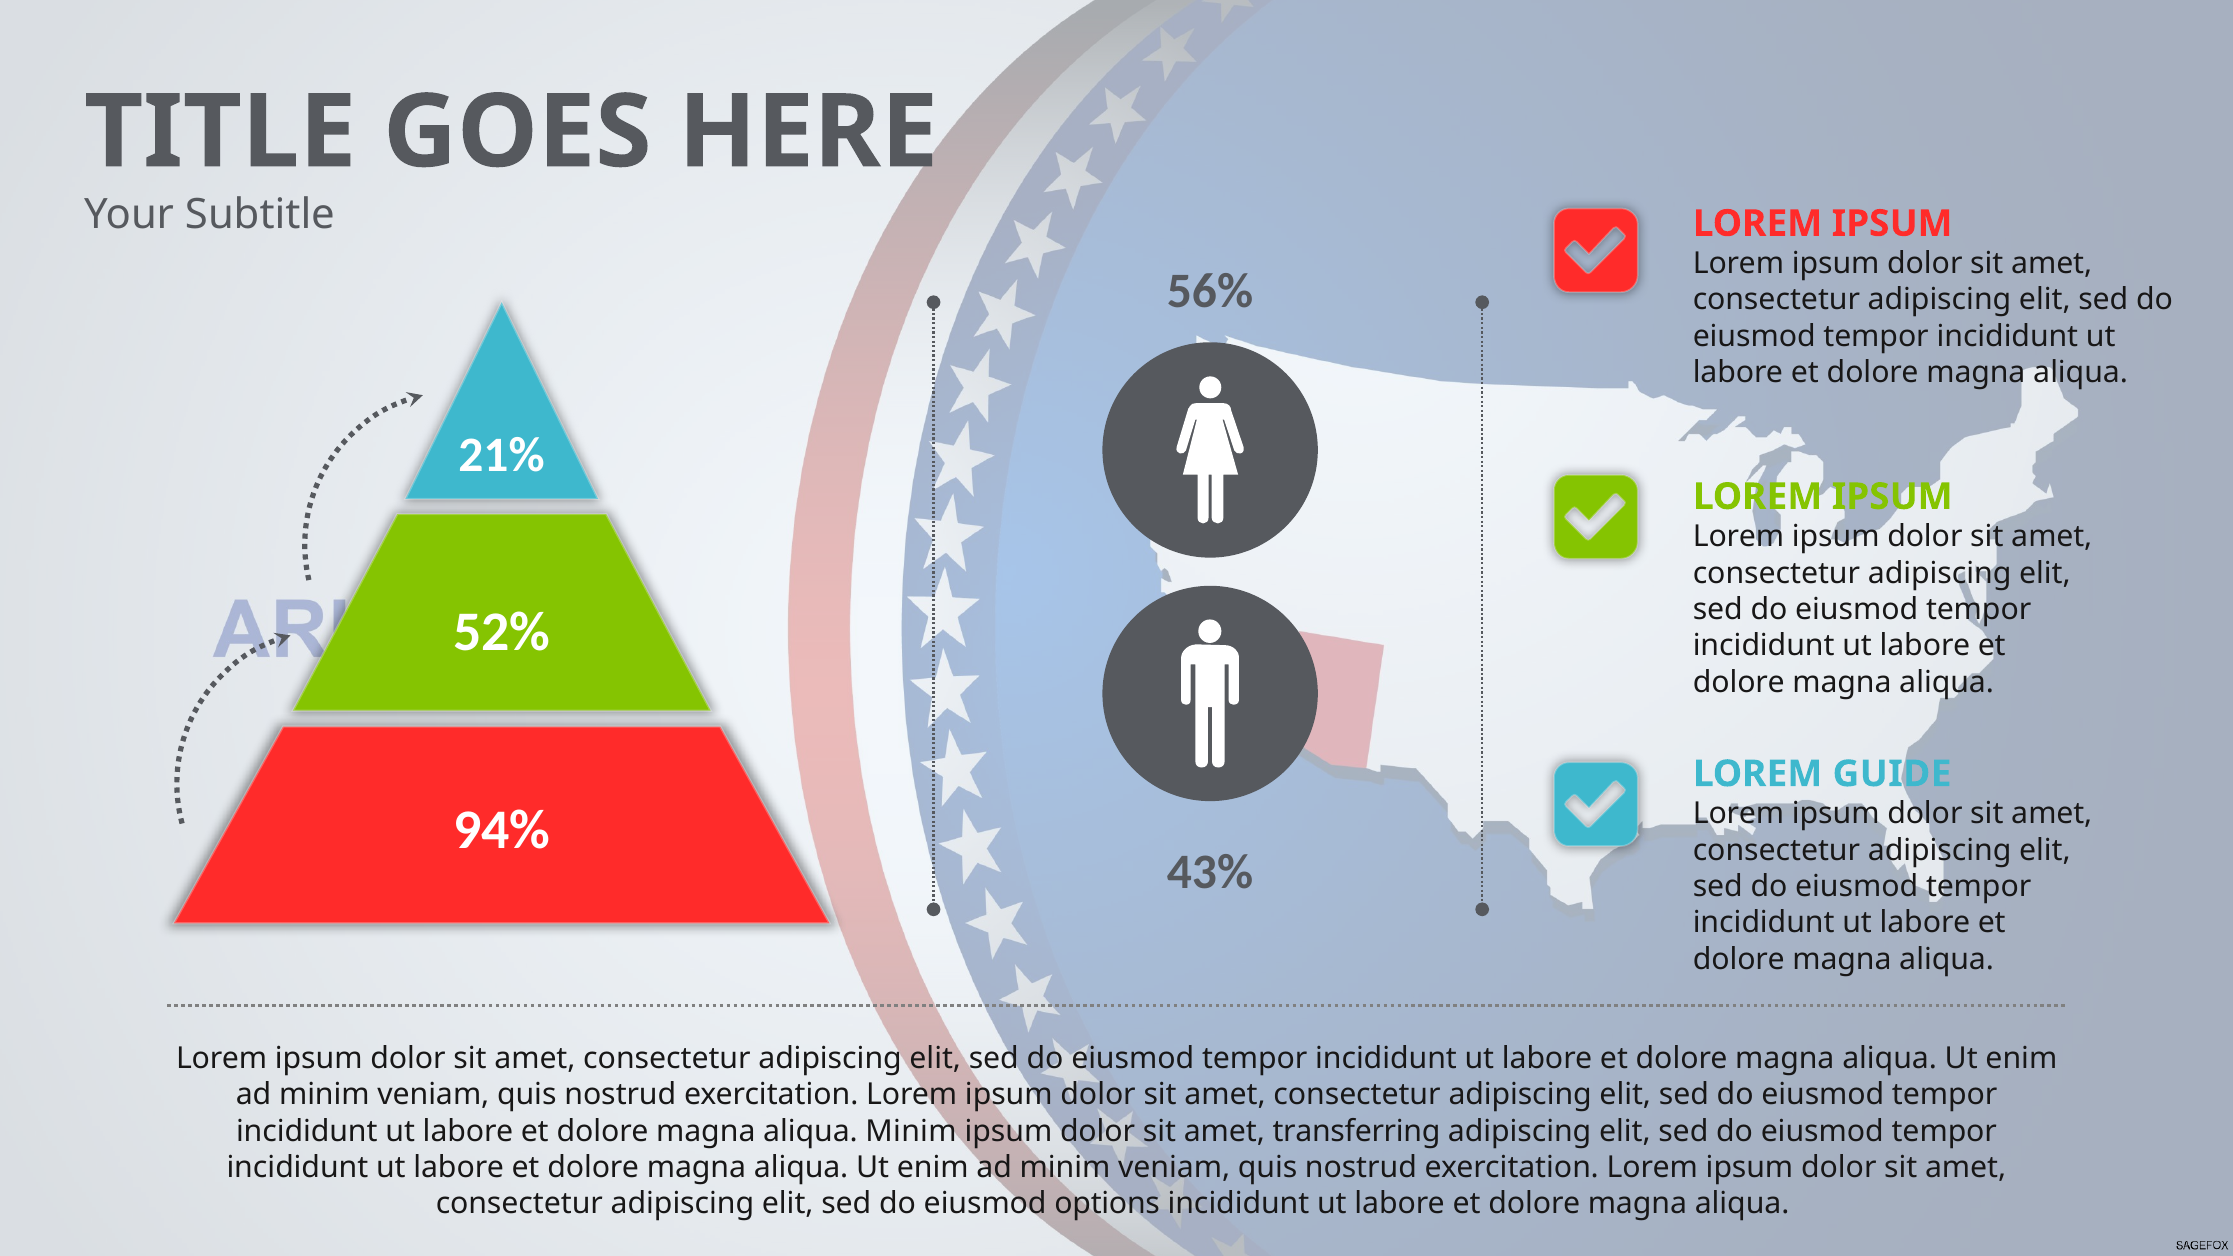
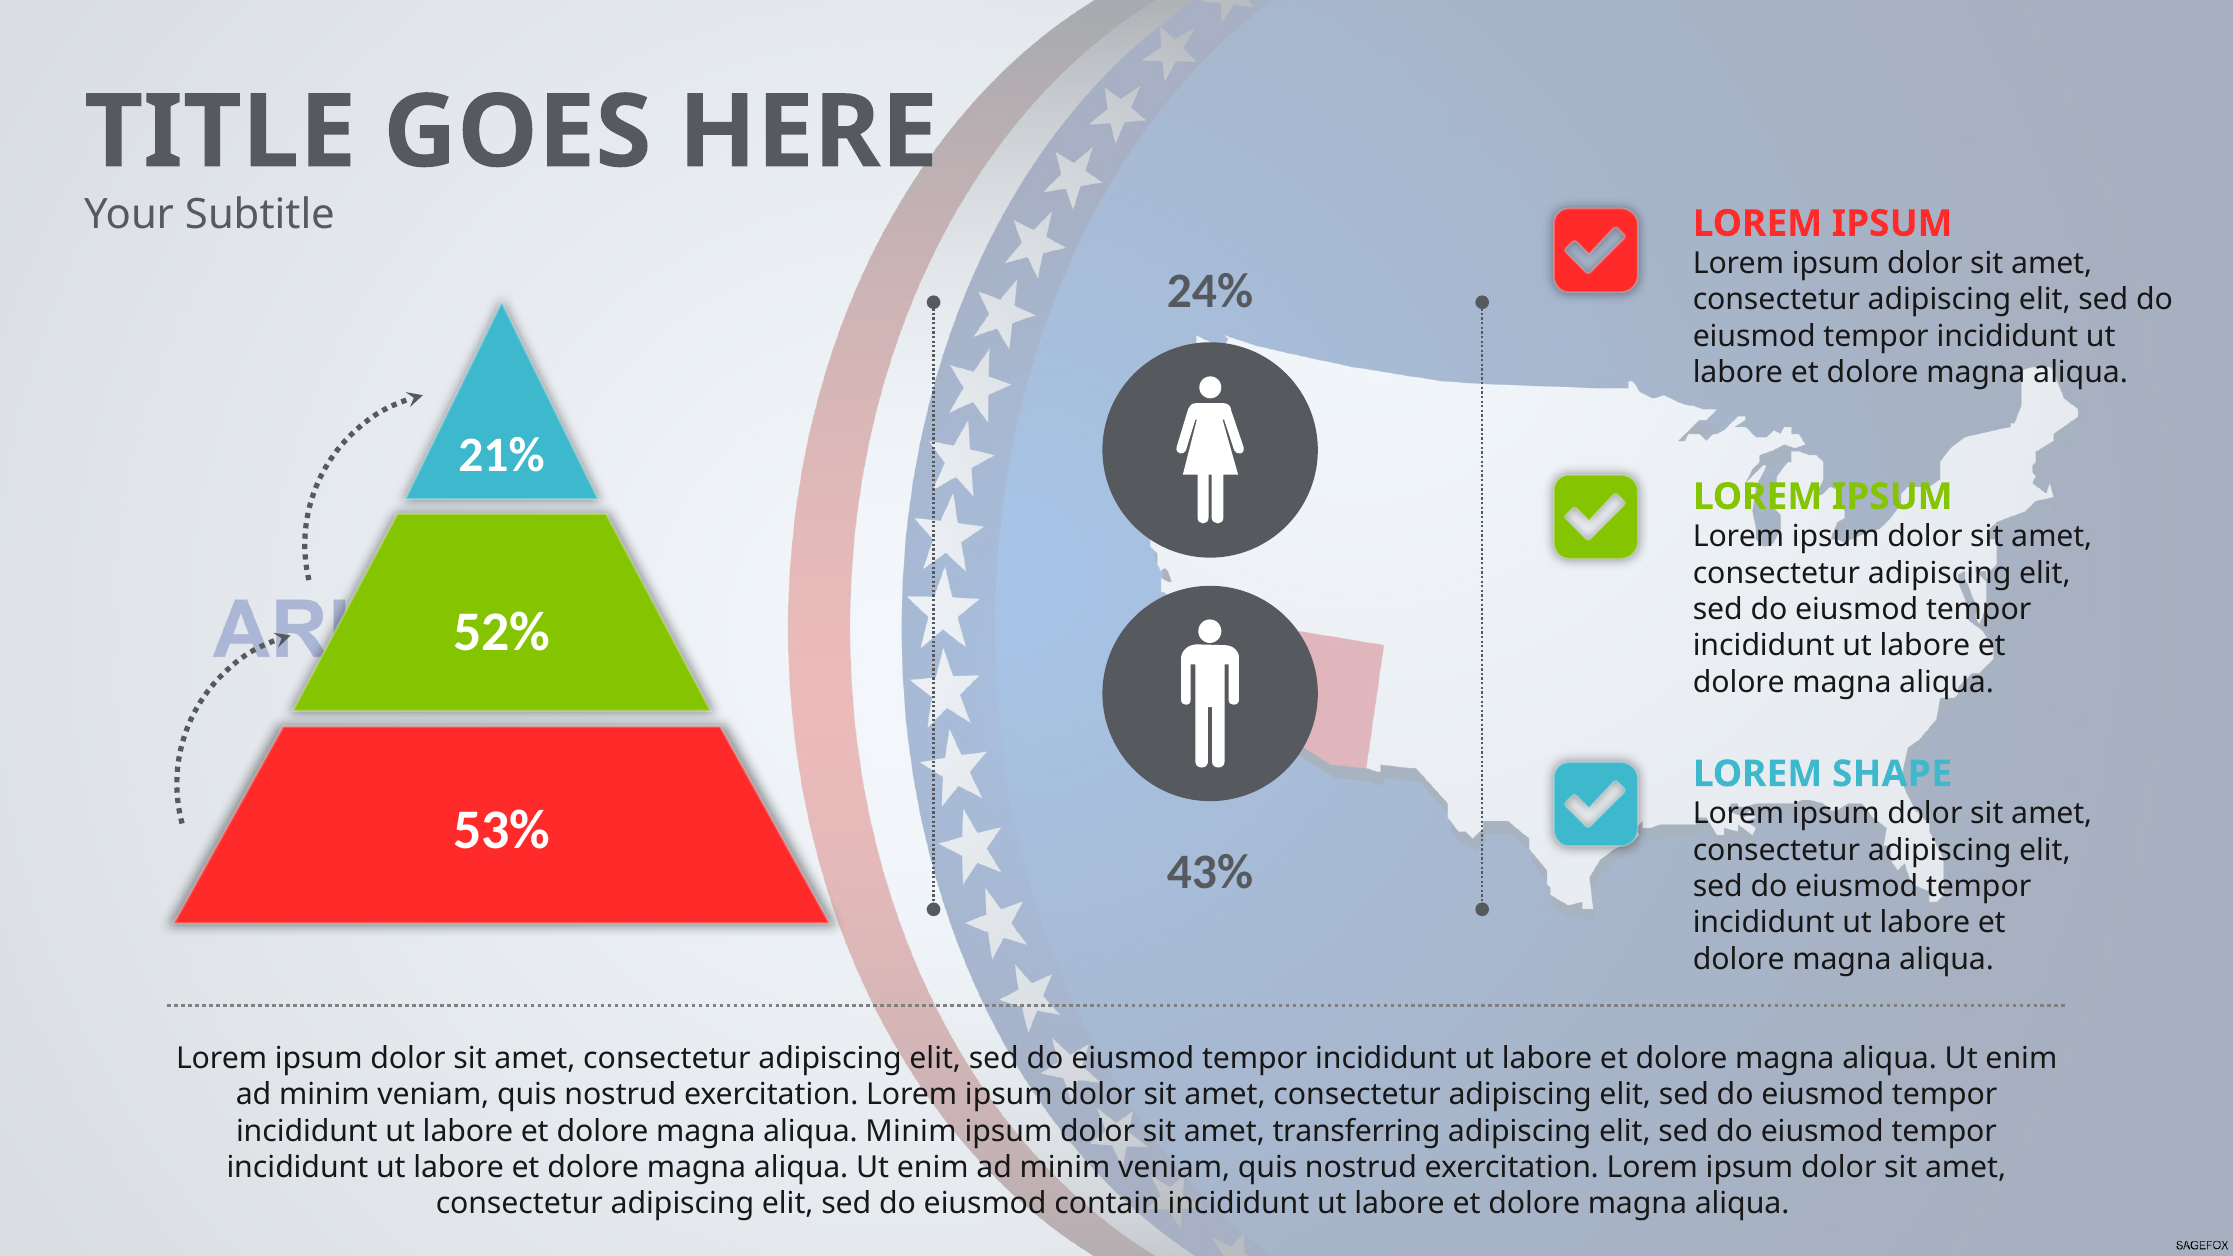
56%: 56% -> 24% (1210, 292)
GUIDE: GUIDE -> SHAPE (1892, 774)
94%: 94% -> 53% (502, 830)
options: options -> contain (1107, 1204)
